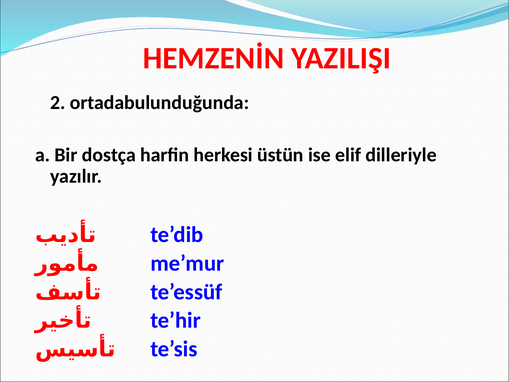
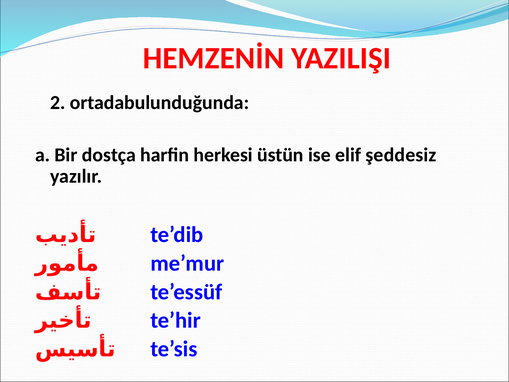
dilleriyle: dilleriyle -> şeddesiz (401, 155)
